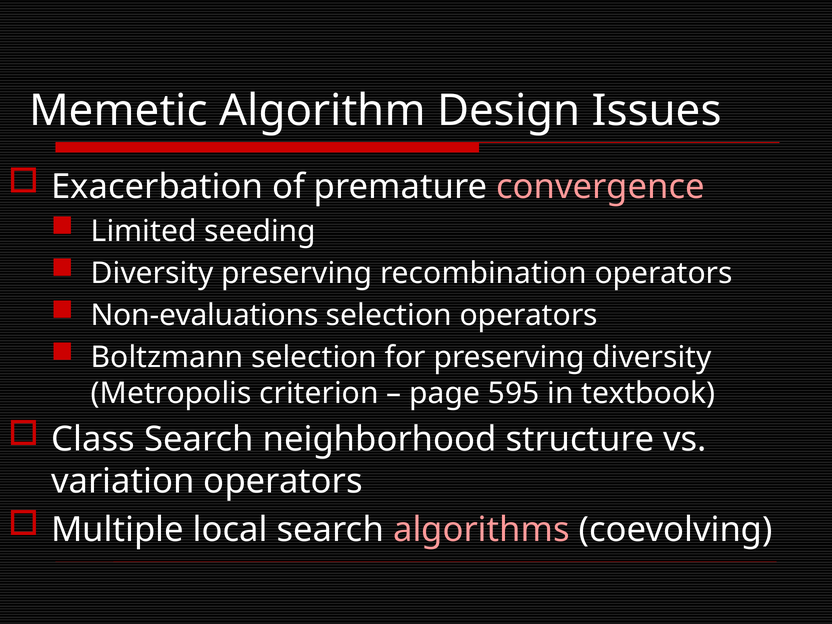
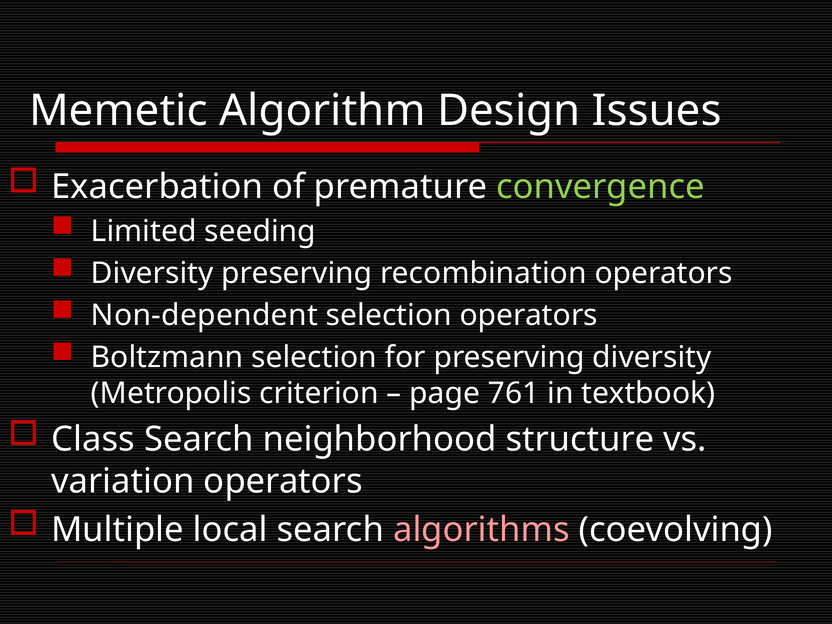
convergence colour: pink -> light green (601, 187)
Non-evaluations: Non-evaluations -> Non-dependent (204, 315)
595: 595 -> 761 (514, 393)
